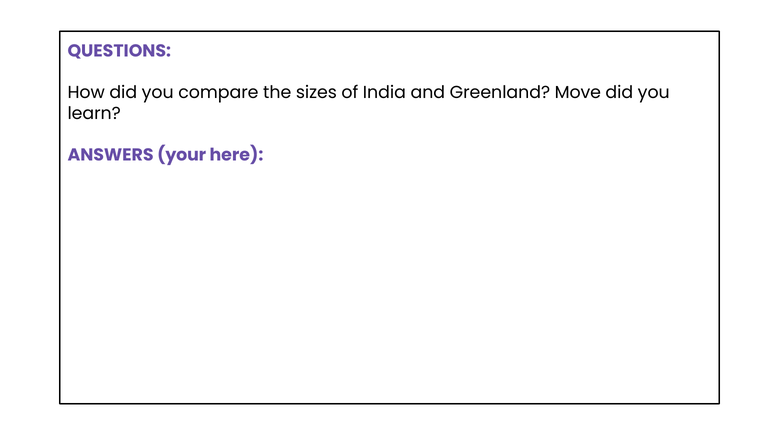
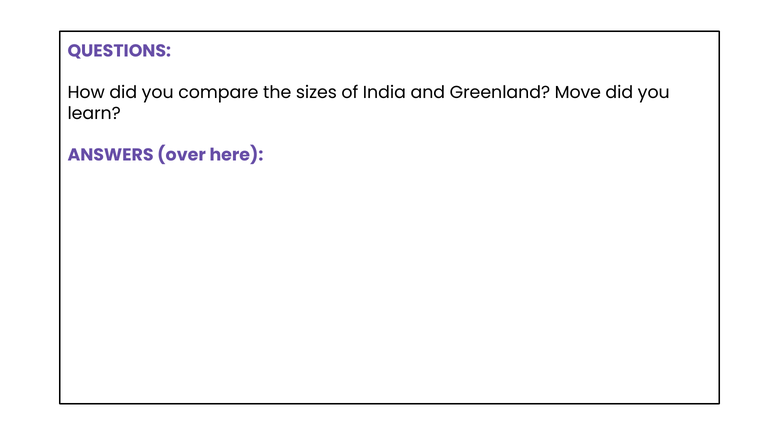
your: your -> over (182, 155)
